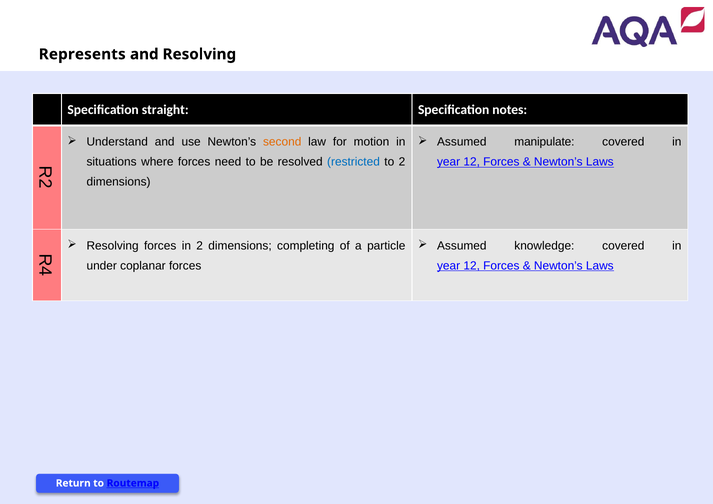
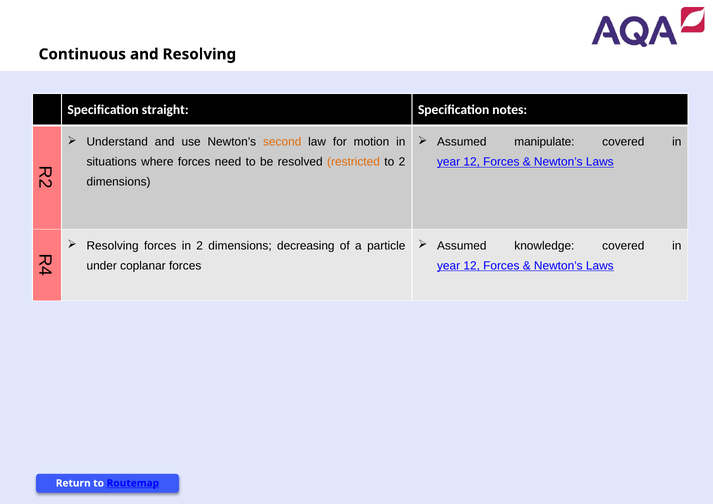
Represents: Represents -> Continuous (82, 54)
restricted colour: blue -> orange (353, 162)
completing: completing -> decreasing (306, 246)
